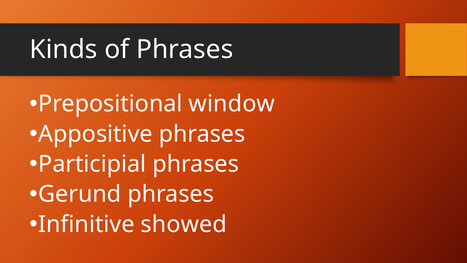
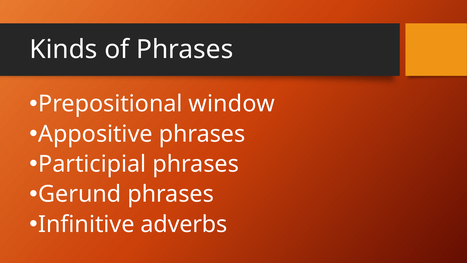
showed: showed -> adverbs (184, 224)
